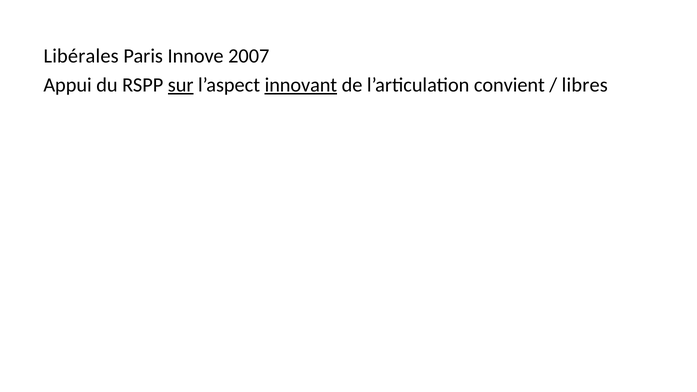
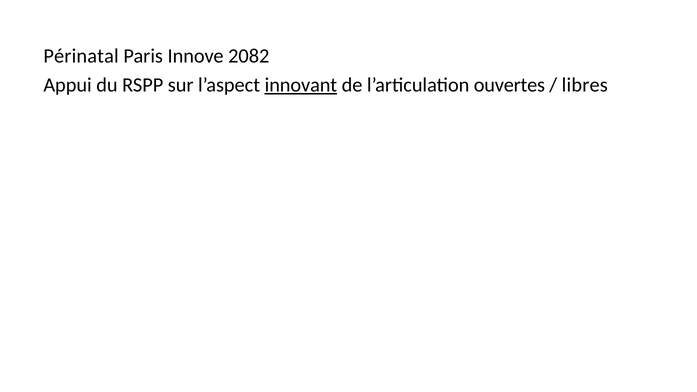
Libérales: Libérales -> Périnatal (81, 56)
2007: 2007 -> 2082 (249, 56)
sur underline: present -> none (181, 85)
convient: convient -> ouvertes (509, 85)
